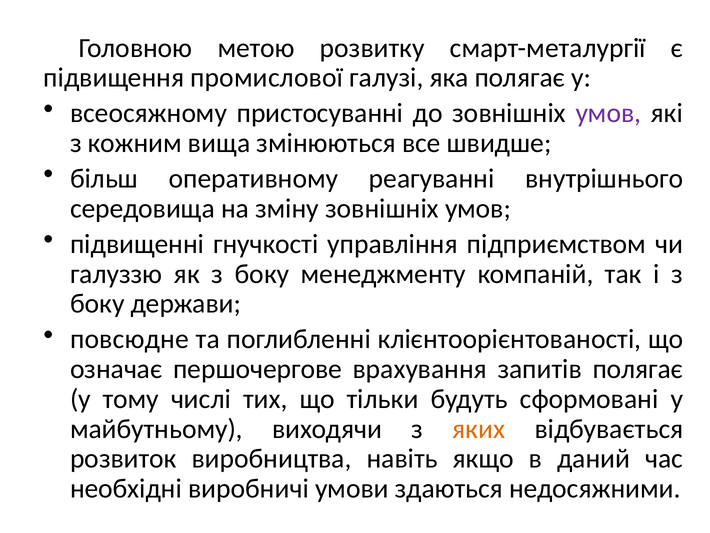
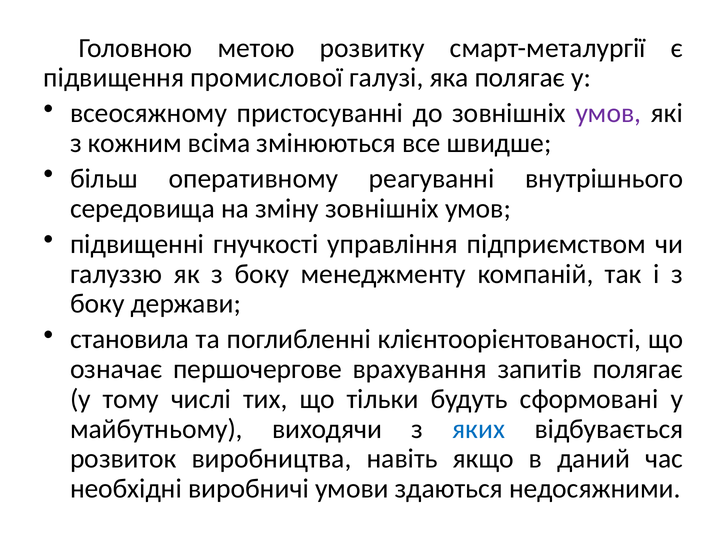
вища: вища -> всіма (219, 143)
повсюдне: повсюдне -> становила (130, 339)
яких colour: orange -> blue (479, 428)
